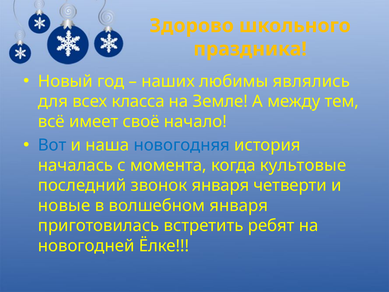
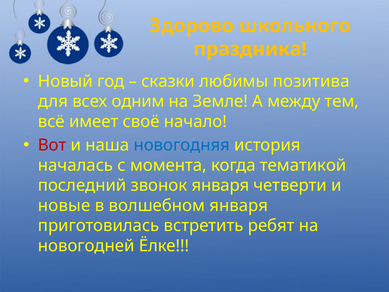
наших: наших -> сказки (168, 81)
являлись: являлись -> позитива (311, 81)
класса: класса -> одним (138, 101)
Вот colour: blue -> red (52, 145)
культовые: культовые -> тематикой (303, 165)
